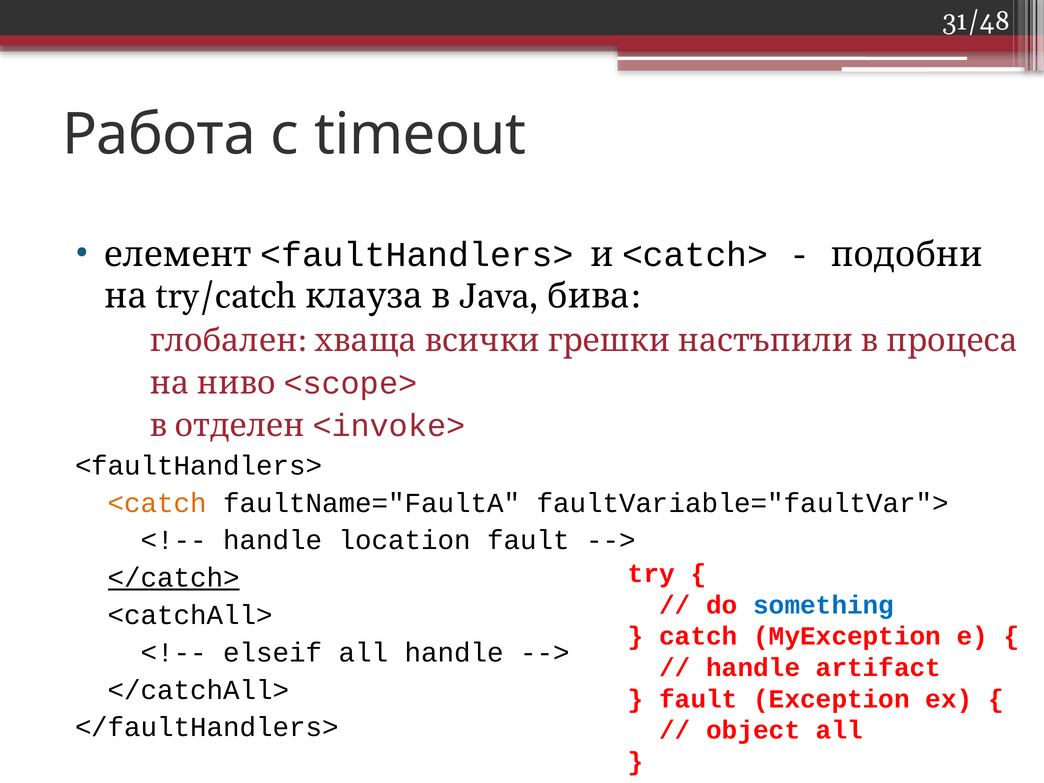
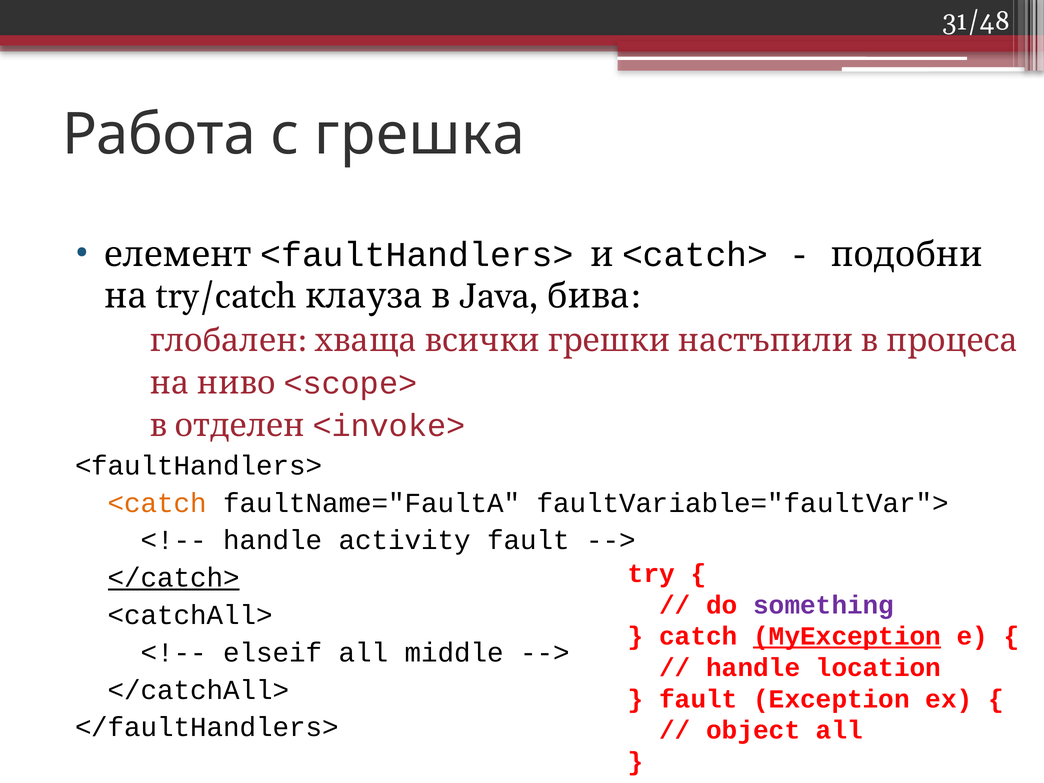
timeout: timeout -> грешка (420, 135)
location: location -> activity (405, 540)
something colour: blue -> purple (824, 605)
MyException underline: none -> present (847, 636)
all handle: handle -> middle (454, 653)
artifact: artifact -> location (878, 668)
